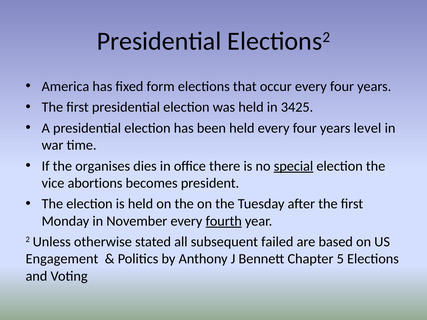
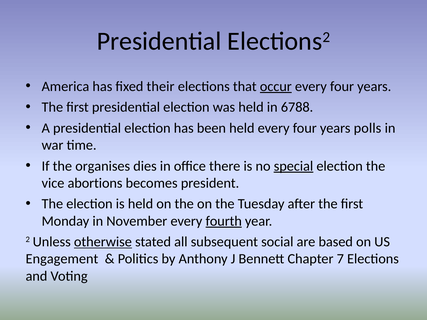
form: form -> their (161, 86)
occur underline: none -> present (276, 86)
3425: 3425 -> 6788 (297, 107)
level: level -> polls (367, 128)
otherwise underline: none -> present (103, 242)
failed: failed -> social (277, 242)
5: 5 -> 7 (340, 259)
